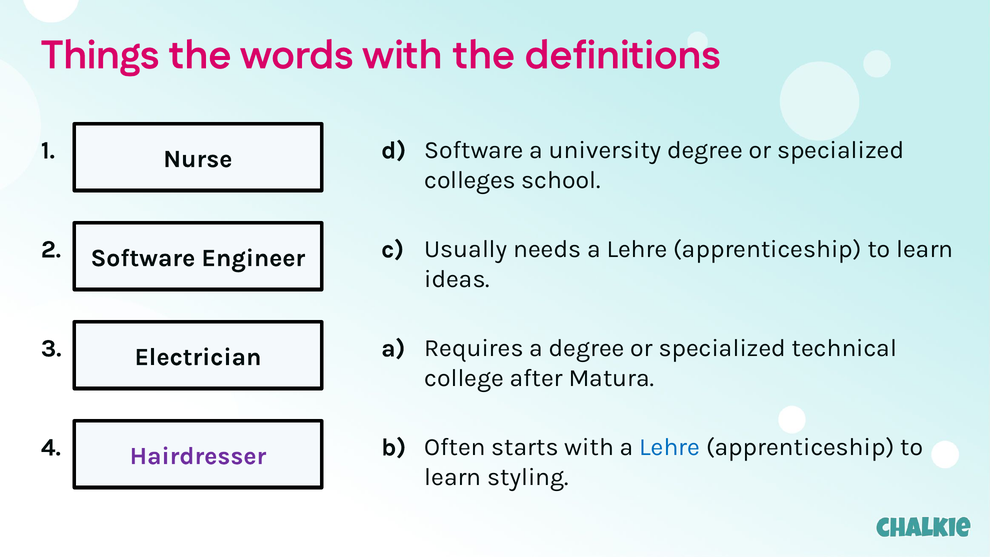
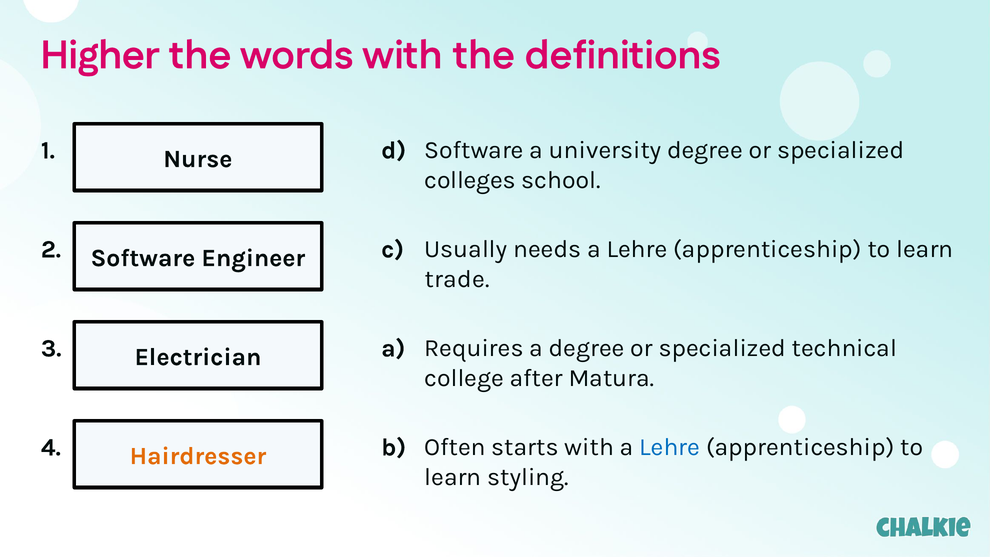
Things: Things -> Higher (100, 55)
ideas: ideas -> trade (457, 279)
Hairdresser colour: purple -> orange (198, 456)
